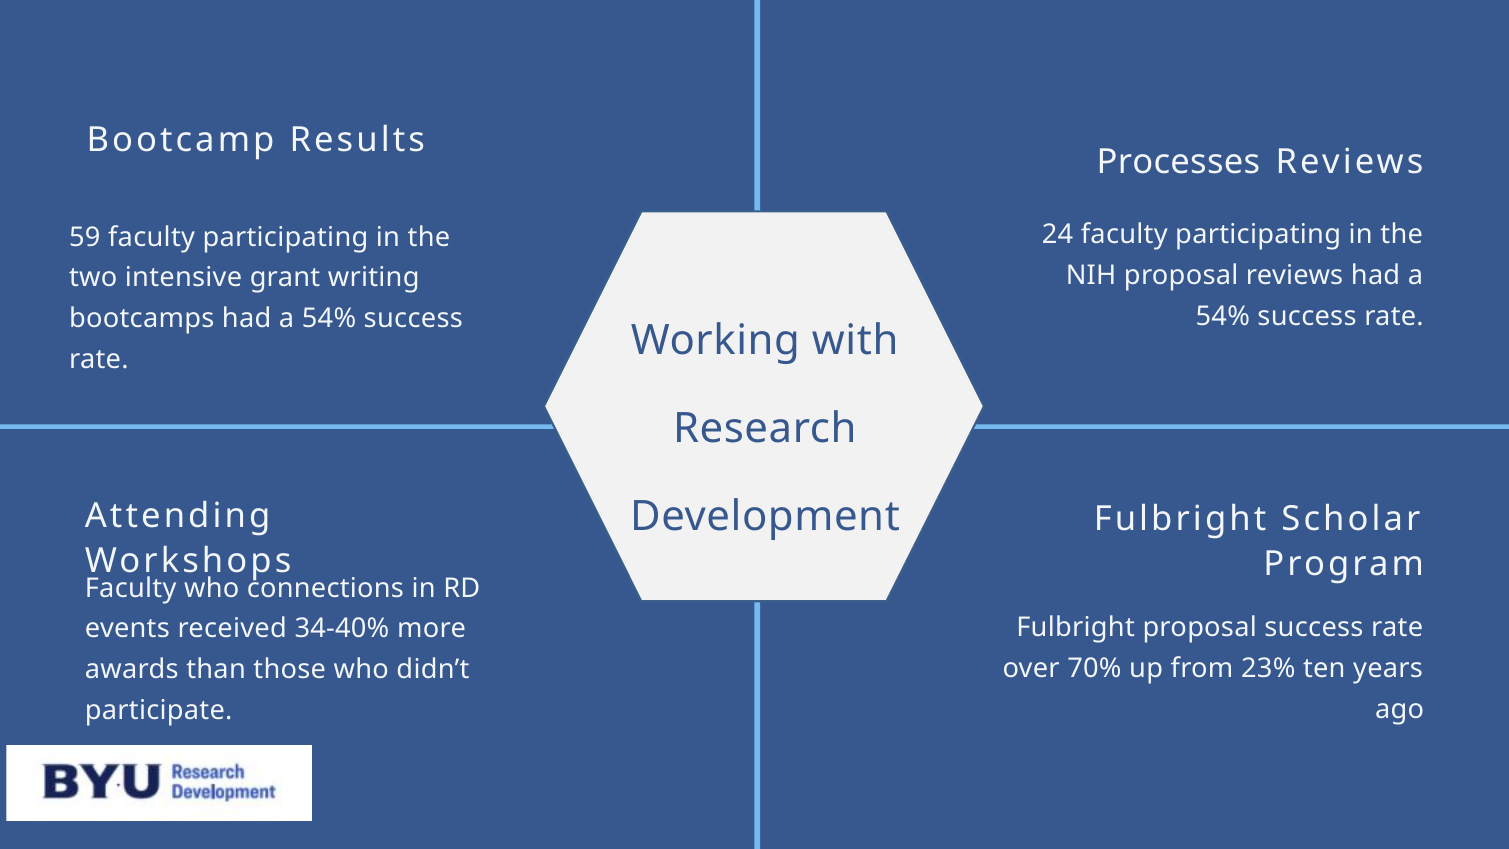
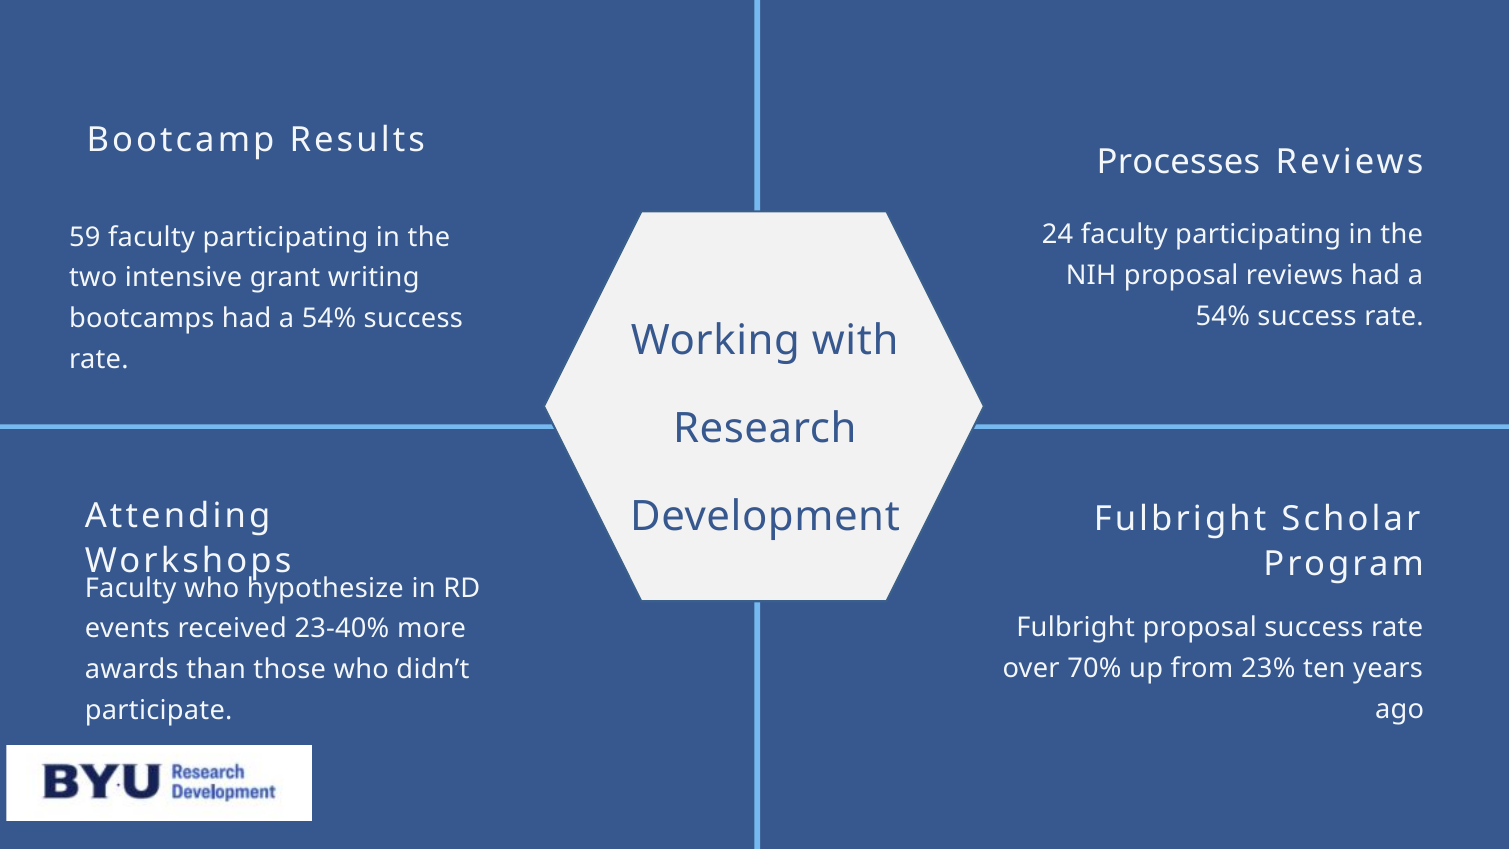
connections: connections -> hypothesize (325, 588)
34-40%: 34-40% -> 23-40% (342, 629)
